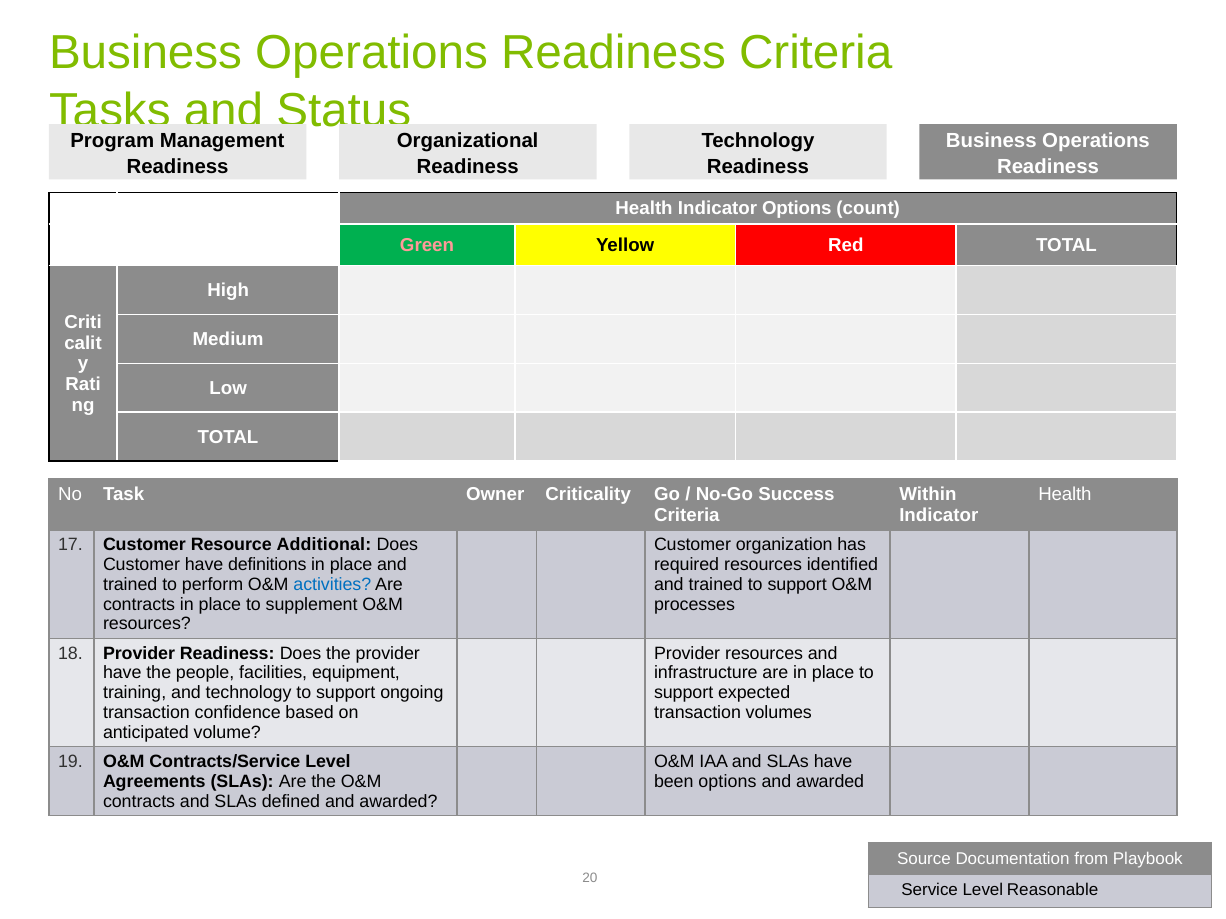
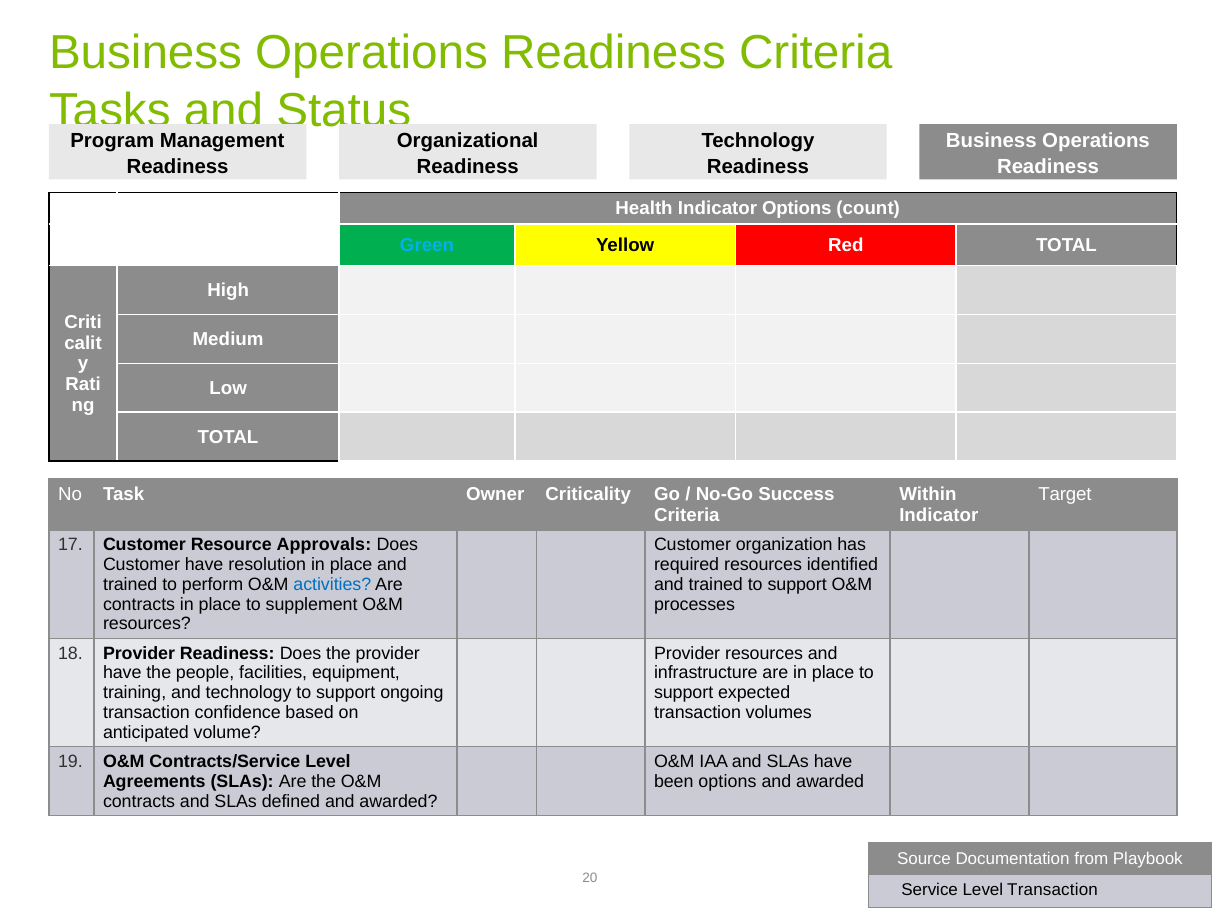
Green colour: pink -> light blue (427, 245)
Health: Health -> Target (1065, 495)
Additional: Additional -> Approvals (324, 545)
definitions: definitions -> resolution (267, 565)
Level Reasonable: Reasonable -> Transaction (1053, 890)
